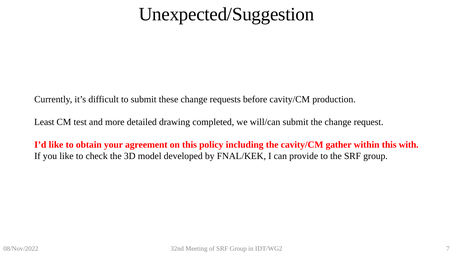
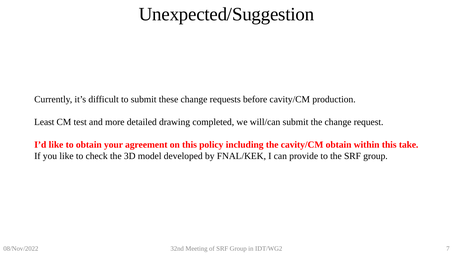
cavity/CM gather: gather -> obtain (339, 145)
with: with -> take (409, 145)
